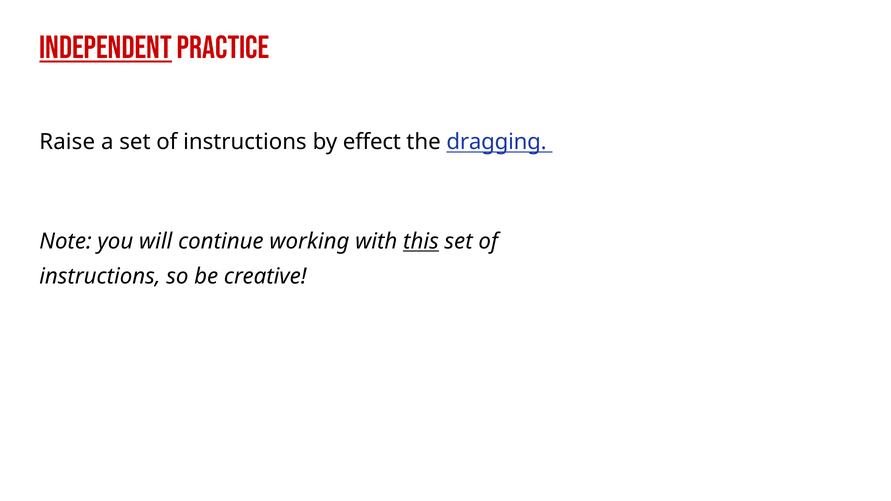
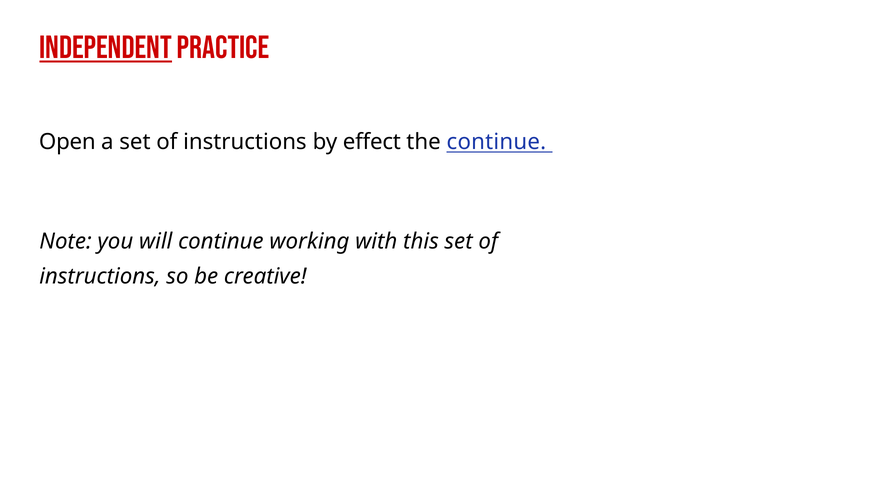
Raise: Raise -> Open (67, 142)
the dragging: dragging -> continue (496, 142)
this underline: present -> none (421, 241)
